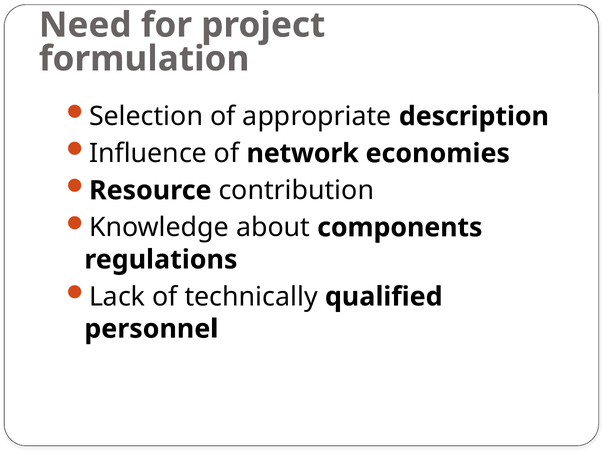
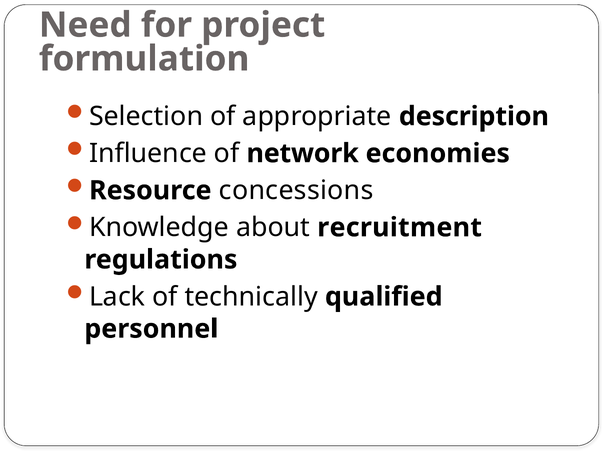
contribution: contribution -> concessions (296, 191)
components: components -> recruitment (400, 228)
